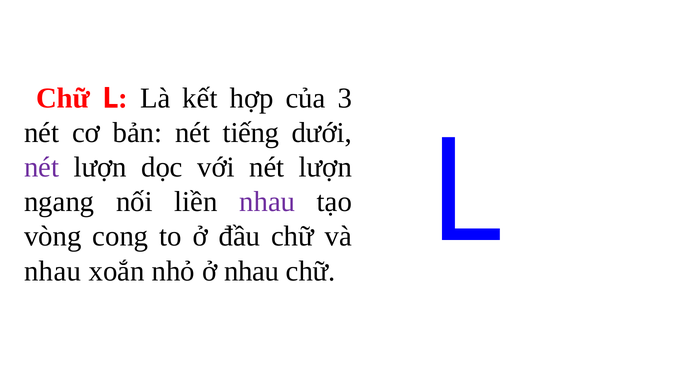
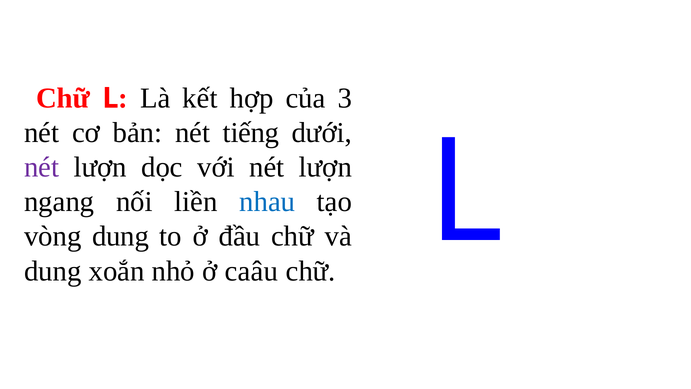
nhau colour: purple -> blue (267, 202)
vòng cong: cong -> dung (121, 236)
nhau: nhau -> dung (53, 271)
ở nhau: nhau -> caâu (251, 271)
